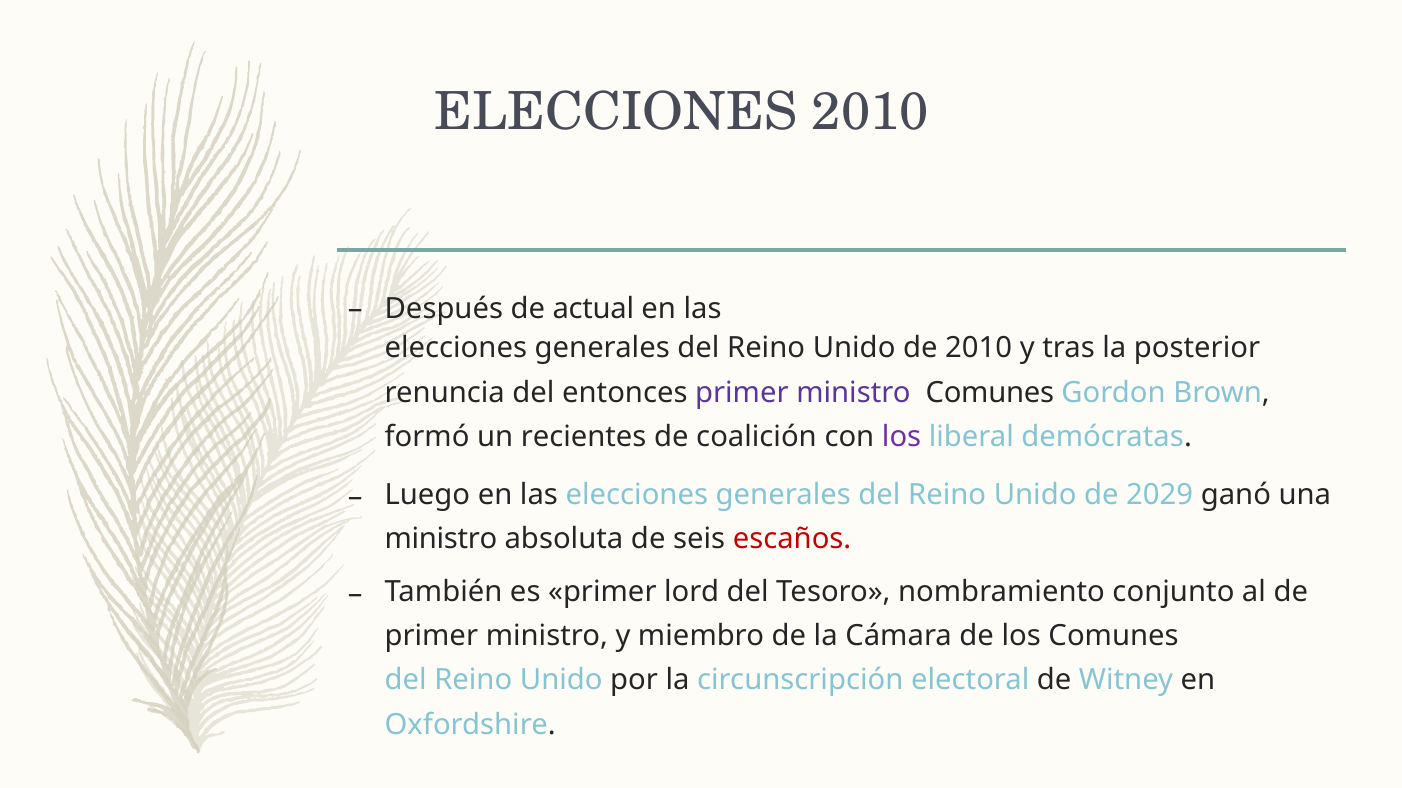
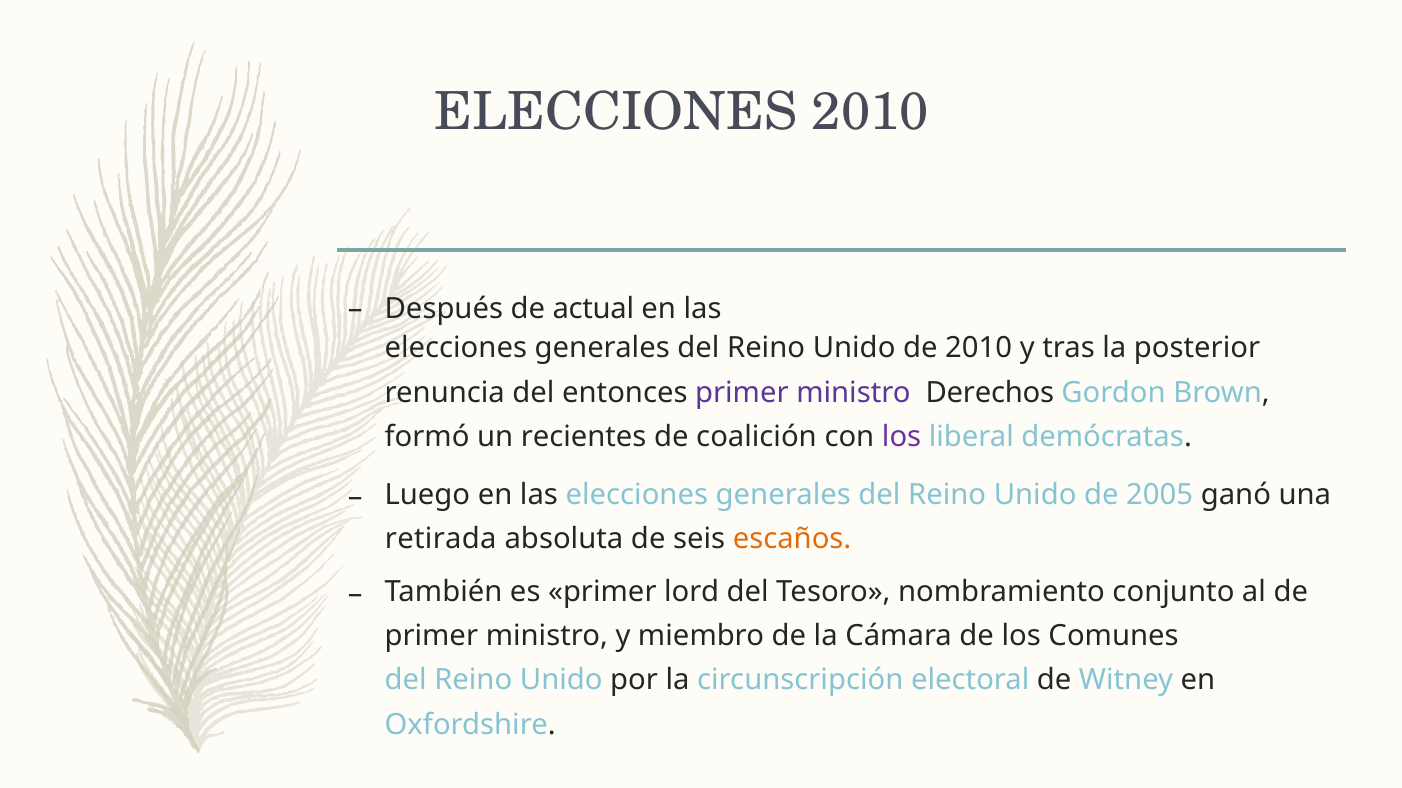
ministro Comunes: Comunes -> Derechos (990, 393)
2029: 2029 -> 2005 (1160, 495)
ministro: ministro -> retirada (441, 539)
escaños colour: red -> orange (792, 539)
